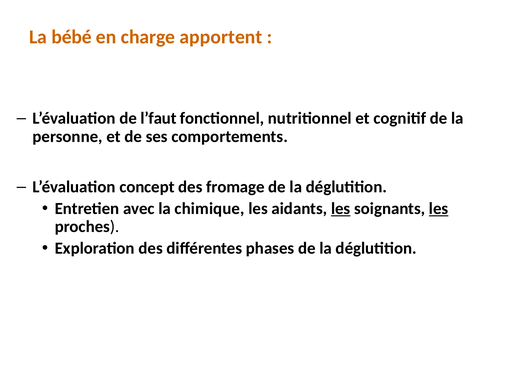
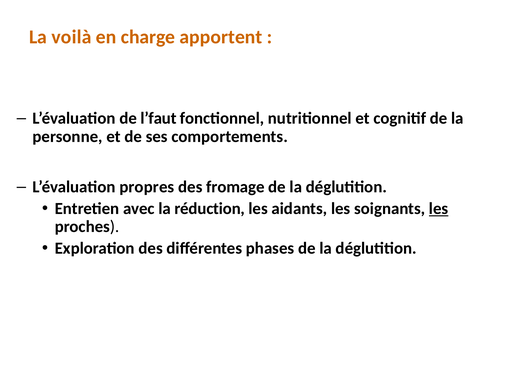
bébé: bébé -> voilà (71, 37)
concept: concept -> propres (147, 187)
chimique: chimique -> réduction (210, 208)
les underline: present -> none (341, 208)
